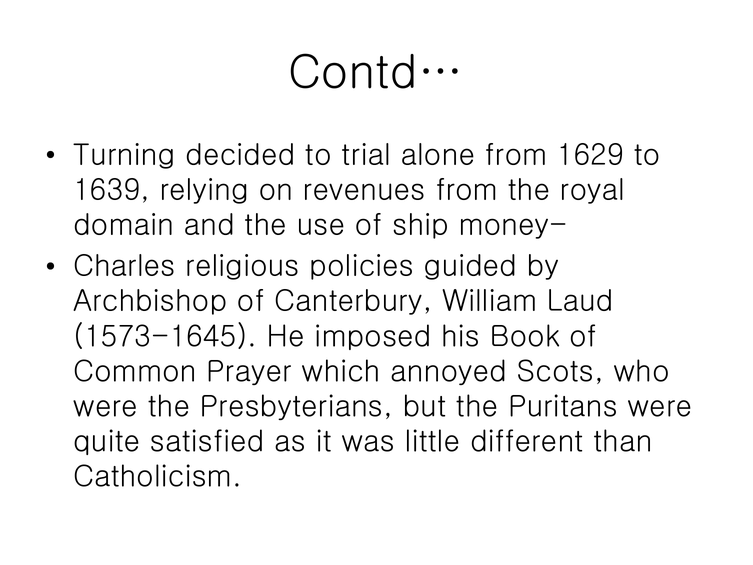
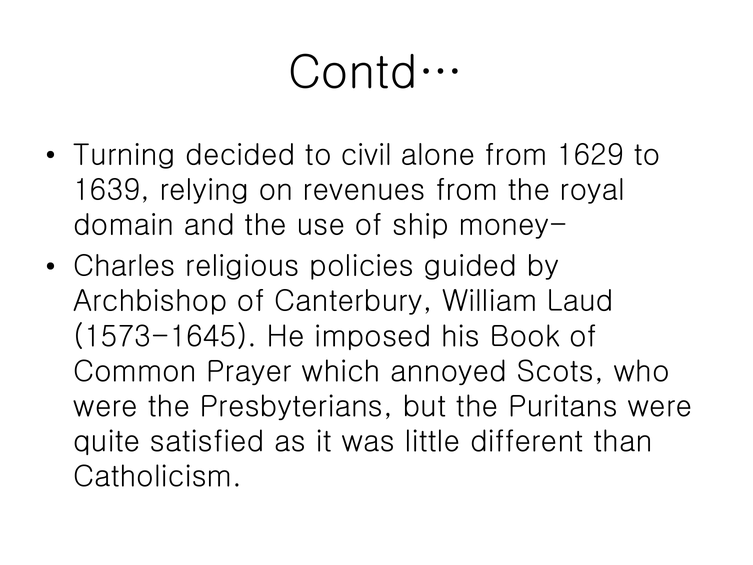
trial: trial -> civil (366, 155)
